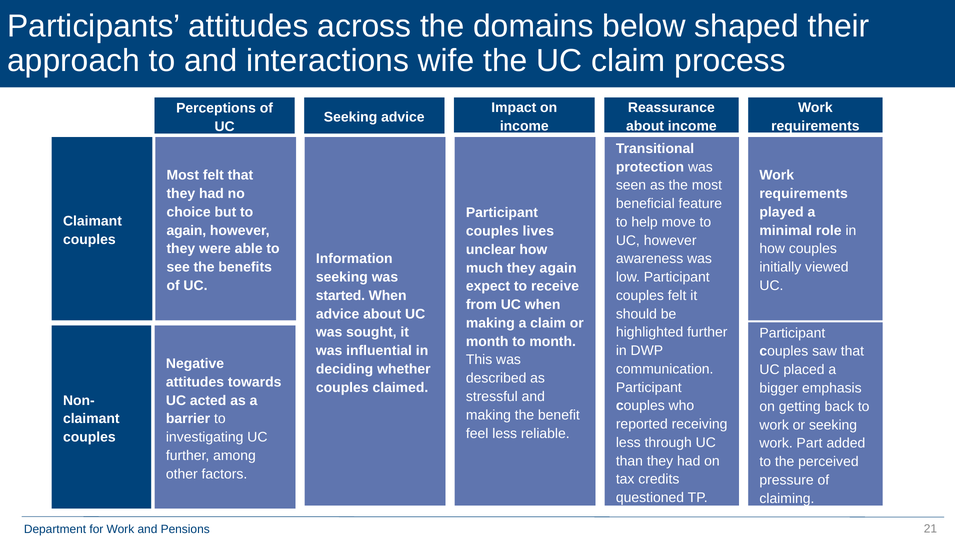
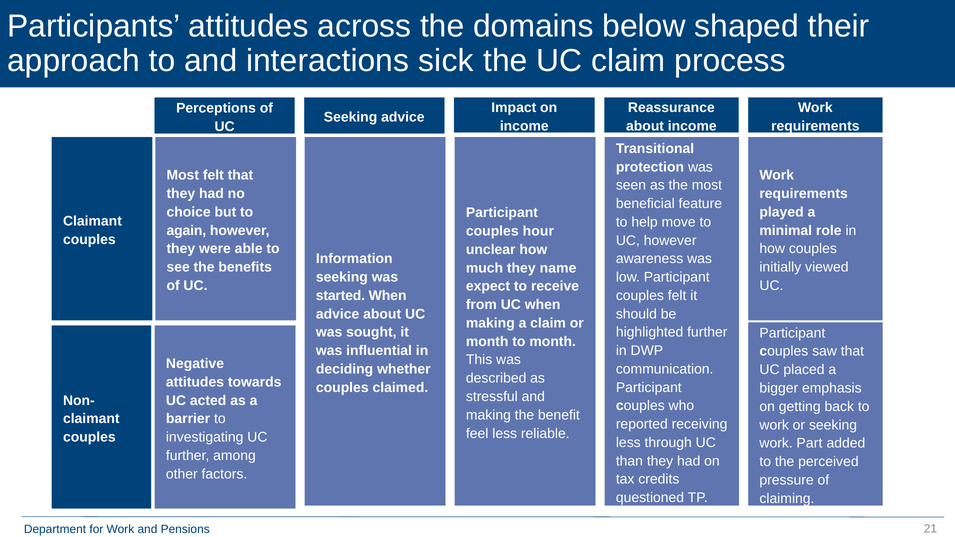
wife: wife -> sick (446, 61)
lives: lives -> hour (538, 231)
they again: again -> name (558, 268)
